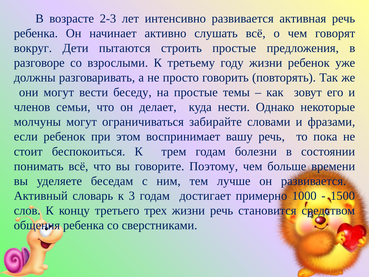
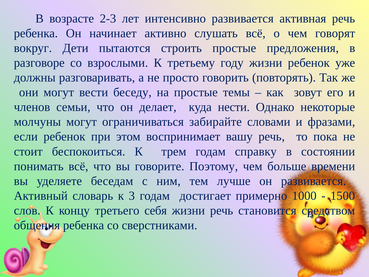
болезни: болезни -> справку (256, 151)
трех: трех -> себя (156, 210)
